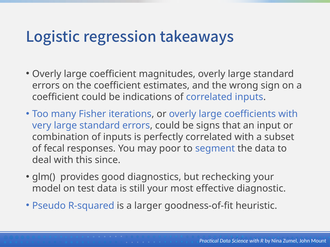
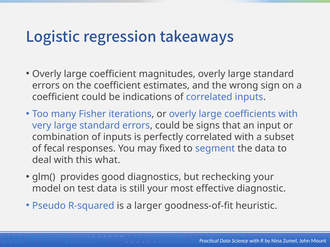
poor: poor -> fixed (170, 149)
since: since -> what (108, 160)
